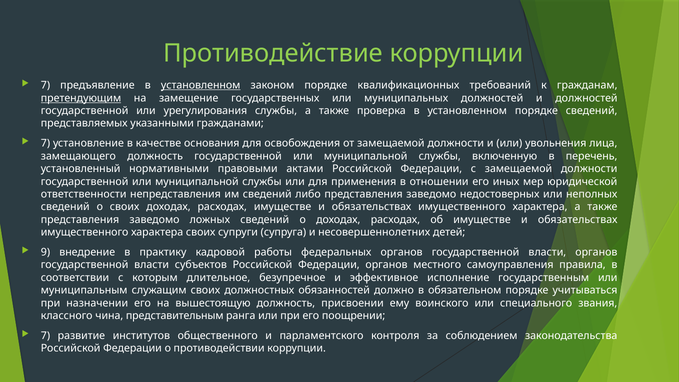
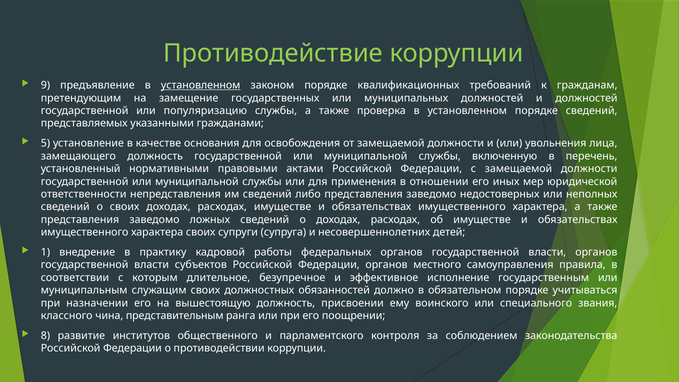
7: 7 -> 9 (45, 85)
претендующим underline: present -> none (81, 98)
урегулирования: урегулирования -> популяризацию (205, 111)
7: 7 -> 5 (45, 143)
9: 9 -> 1 (45, 252)
7: 7 -> 8 (45, 336)
